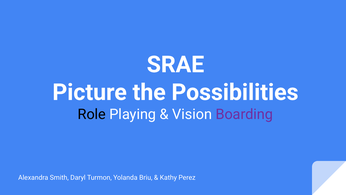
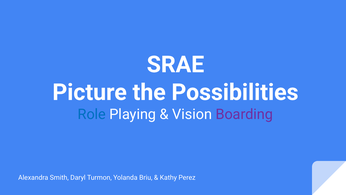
Role colour: black -> blue (92, 114)
